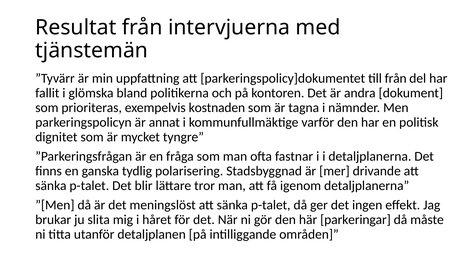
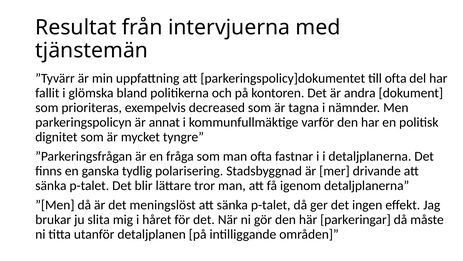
till från: från -> ofta (396, 78)
kostnaden: kostnaden -> decreased (217, 107)
